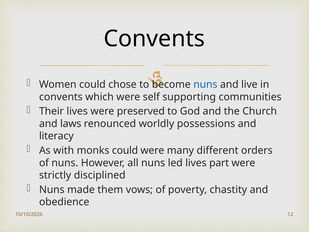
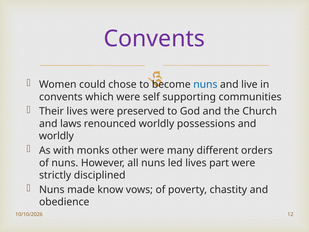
Convents colour: black -> purple (154, 39)
literacy: literacy -> worldly (56, 136)
monks could: could -> other (125, 150)
them: them -> know (110, 189)
